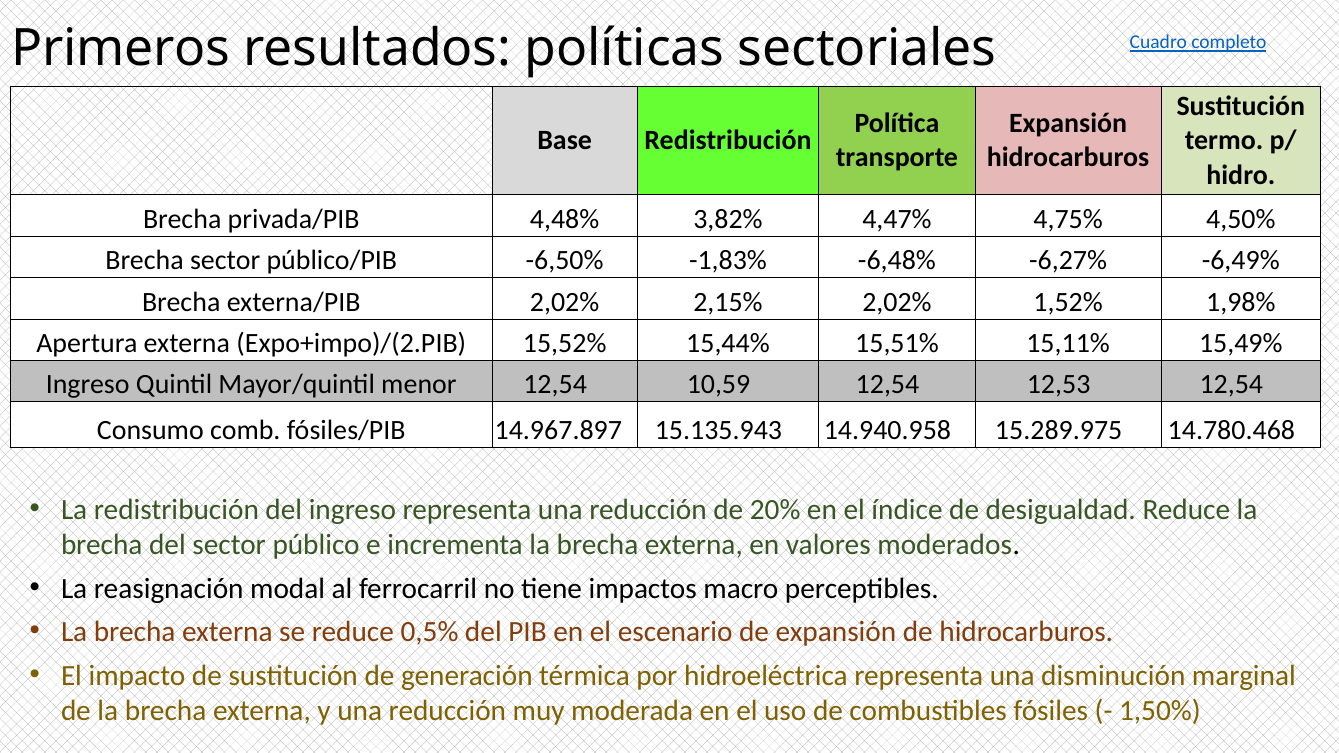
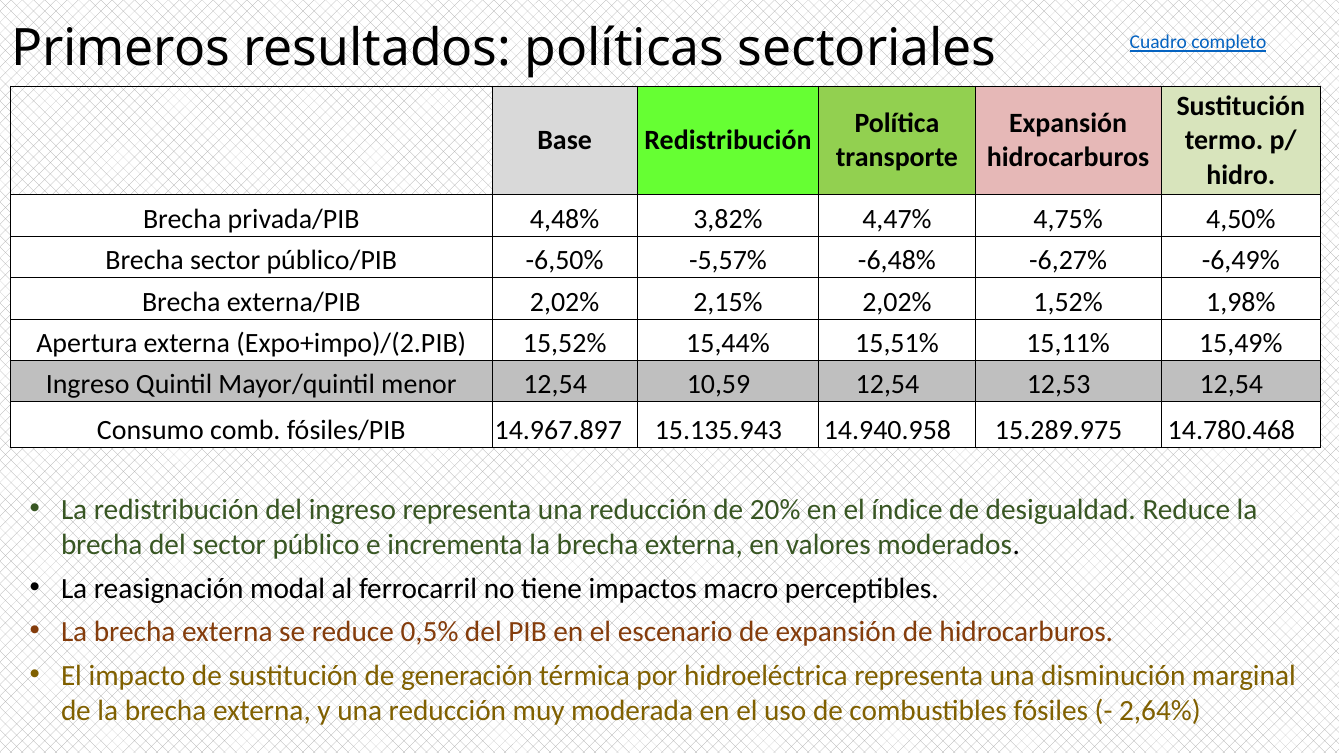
-1,83%: -1,83% -> -5,57% (728, 261)
1,50%: 1,50% -> 2,64% (1160, 711)
